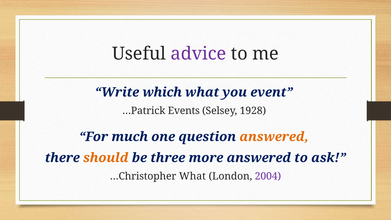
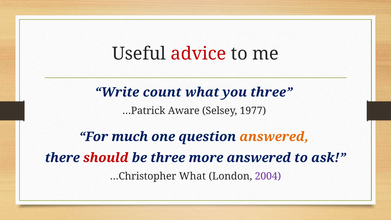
advice colour: purple -> red (199, 54)
which: which -> count (162, 92)
you event: event -> three (271, 92)
Events: Events -> Aware (184, 111)
1928: 1928 -> 1977 (253, 111)
should colour: orange -> red (106, 158)
